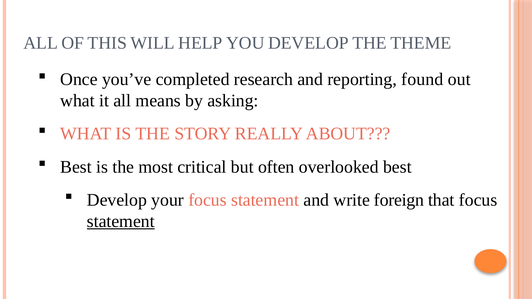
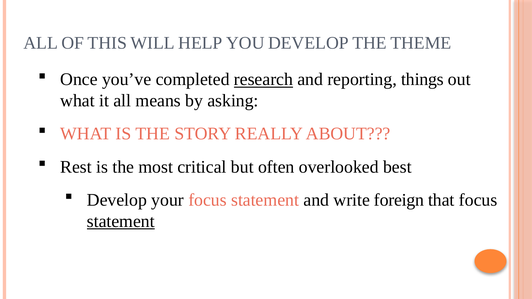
research underline: none -> present (263, 80)
found: found -> things (422, 80)
Best: Best -> Rest (76, 167)
